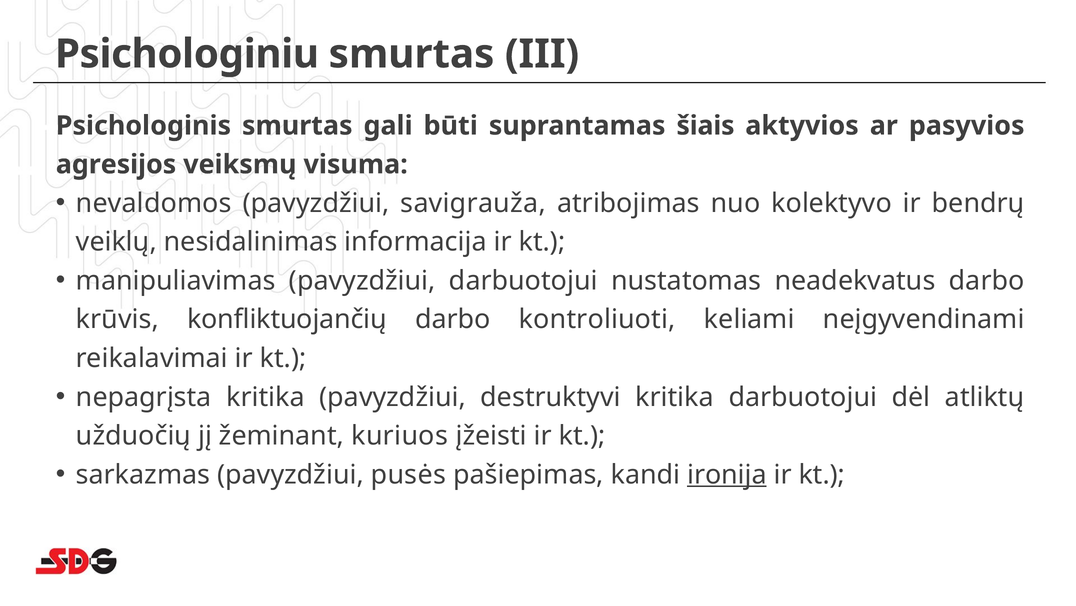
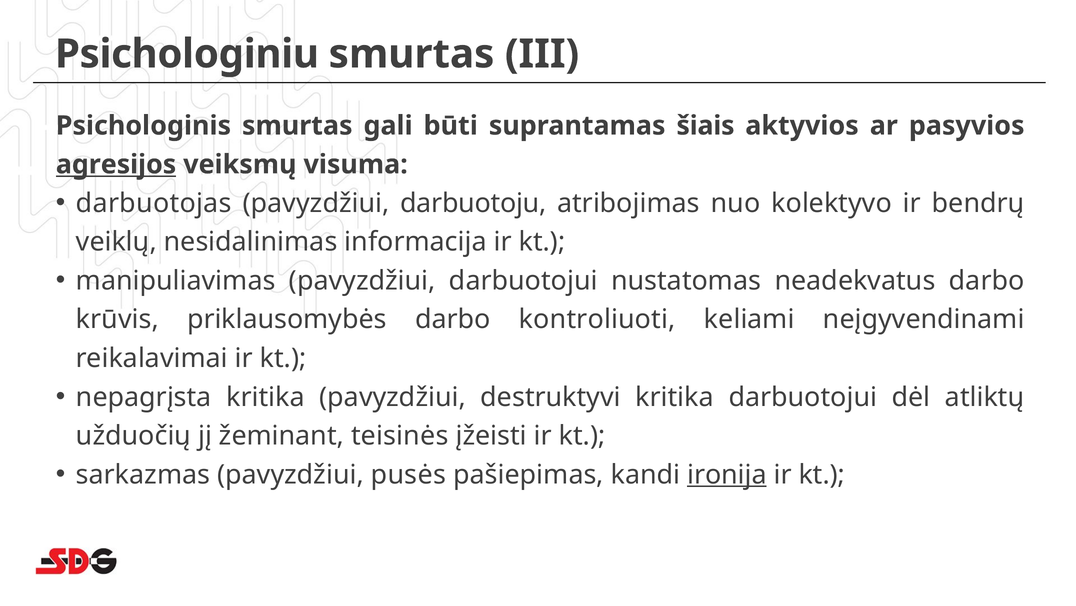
agresijos underline: none -> present (116, 164)
nevaldomos: nevaldomos -> darbuotojas (154, 203)
savigrauža: savigrauža -> darbuotoju (473, 203)
konfliktuojančių: konfliktuojančių -> priklausomybės (287, 319)
kuriuos: kuriuos -> teisinės (400, 435)
